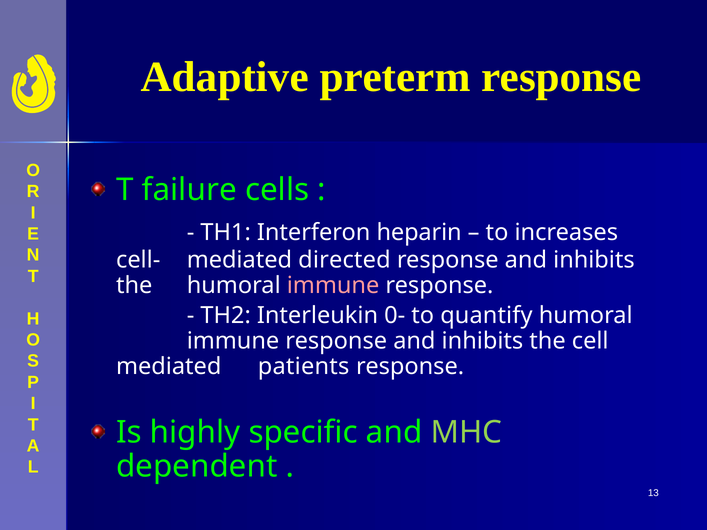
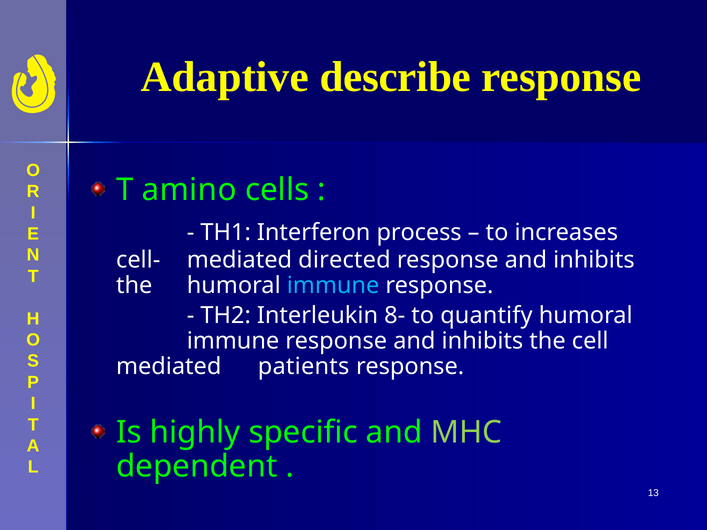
preterm: preterm -> describe (395, 77)
failure: failure -> amino (189, 190)
heparin: heparin -> process (419, 233)
immune colour: pink -> light blue (333, 285)
0-: 0- -> 8- (395, 316)
